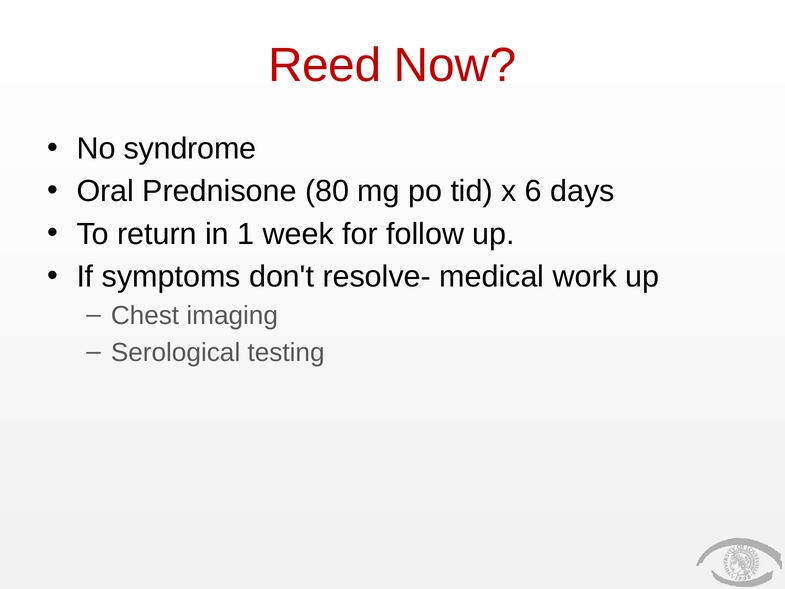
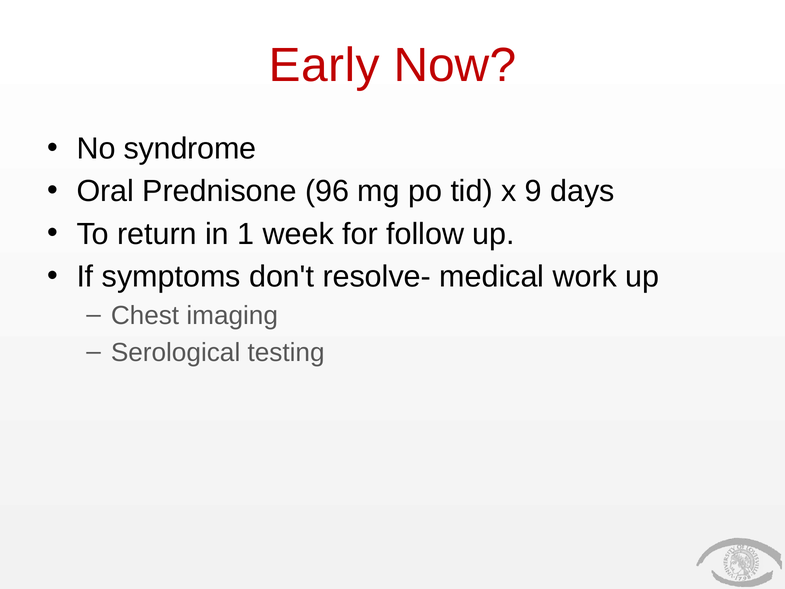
Reed: Reed -> Early (324, 65)
80: 80 -> 96 (327, 191)
6: 6 -> 9 (533, 191)
